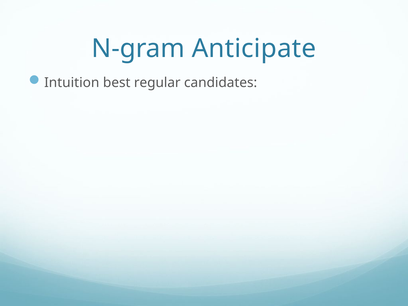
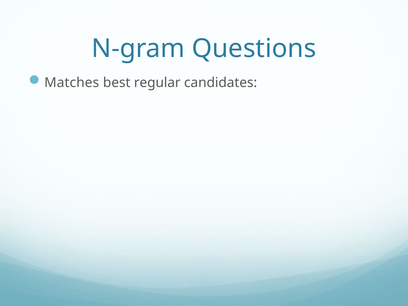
Anticipate: Anticipate -> Questions (254, 49)
Intuition: Intuition -> Matches (72, 83)
